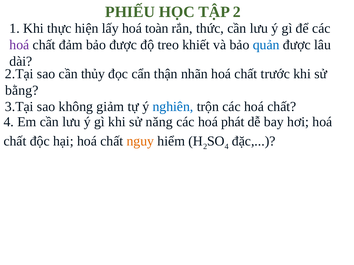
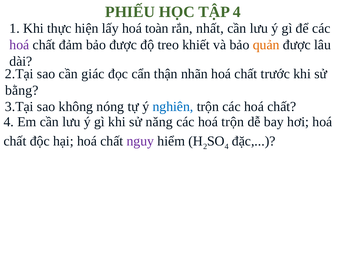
TẬP 2: 2 -> 4 (237, 12)
thức: thức -> nhất (210, 29)
quản colour: blue -> orange (266, 45)
thủy: thủy -> giác (93, 74)
giảm: giảm -> nóng (110, 107)
hoá phát: phát -> trộn (233, 122)
nguy colour: orange -> purple (140, 141)
